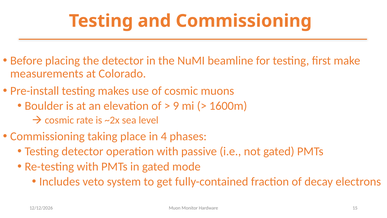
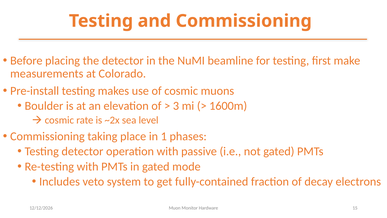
9: 9 -> 3 (176, 106)
4: 4 -> 1 (164, 136)
